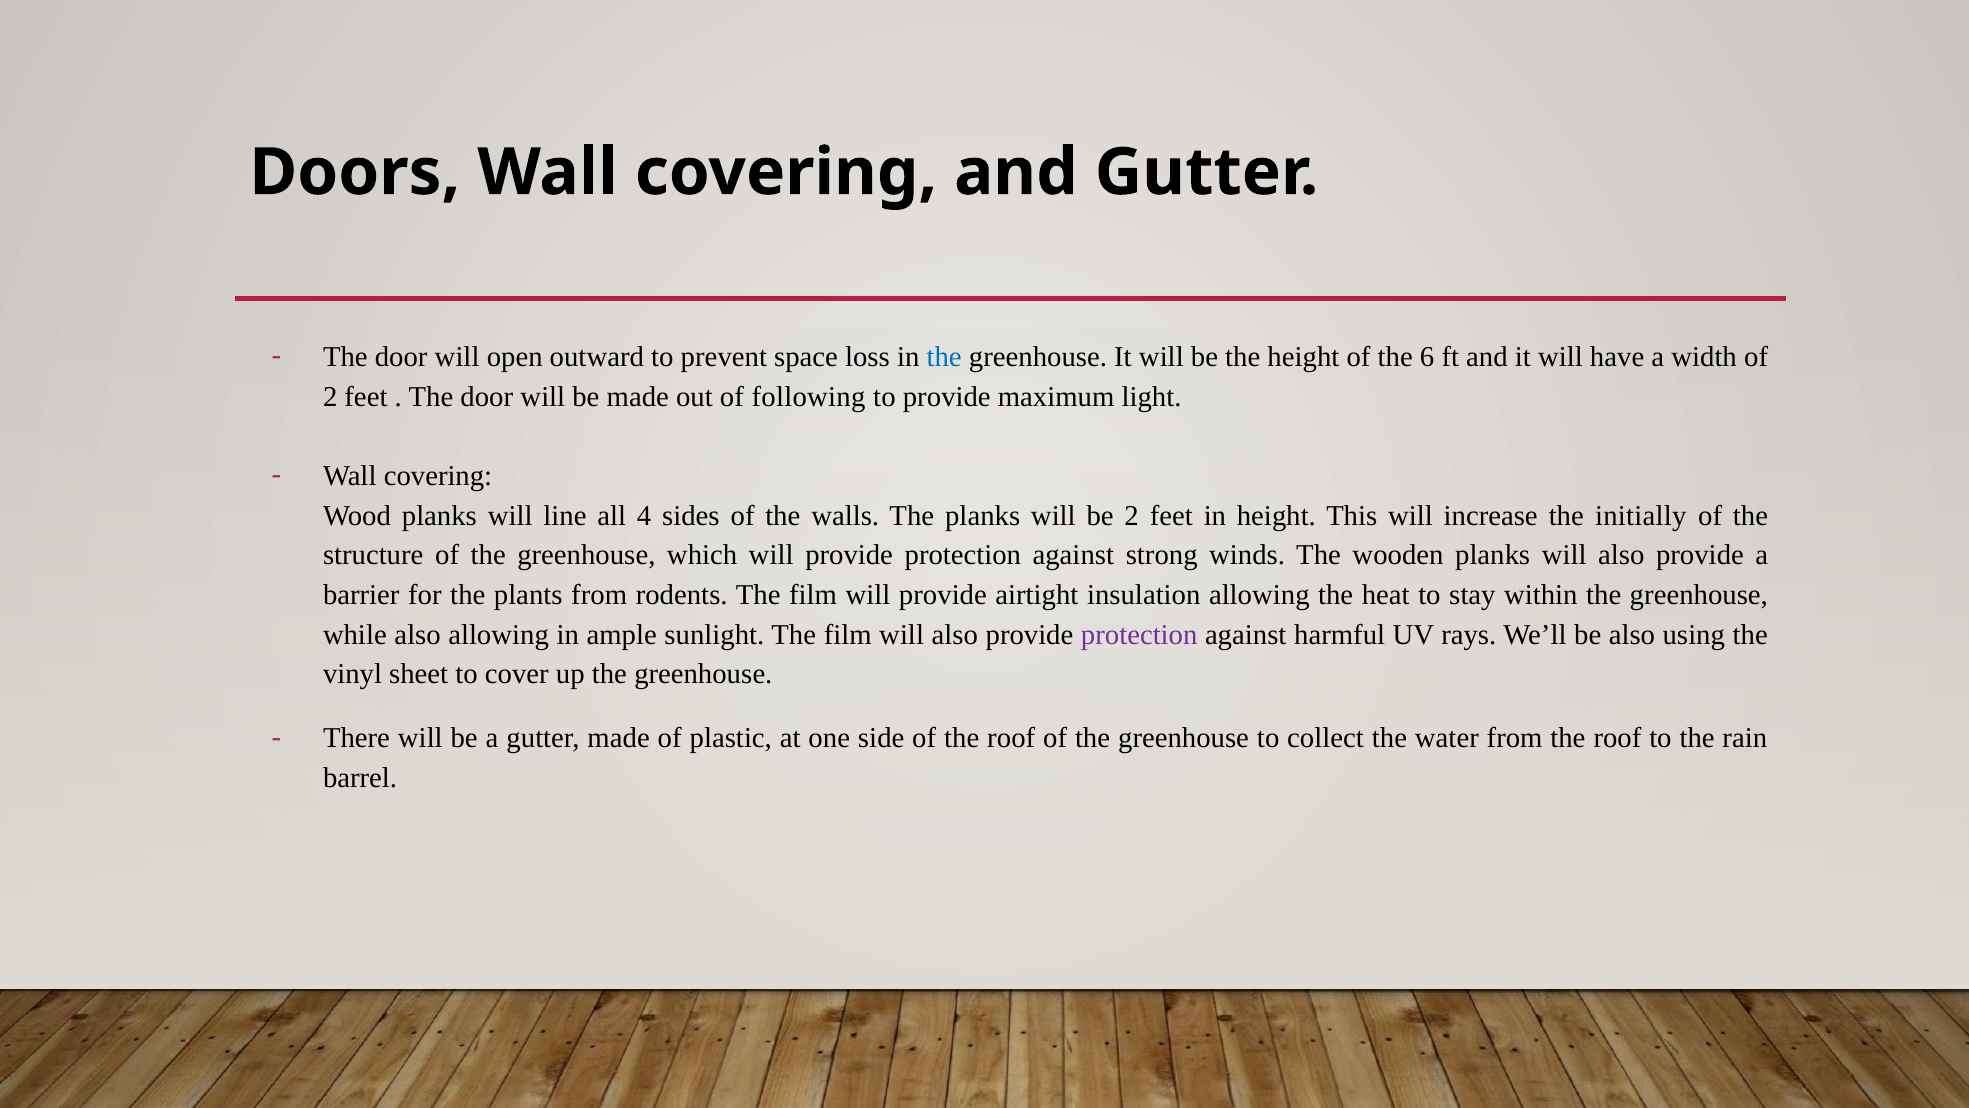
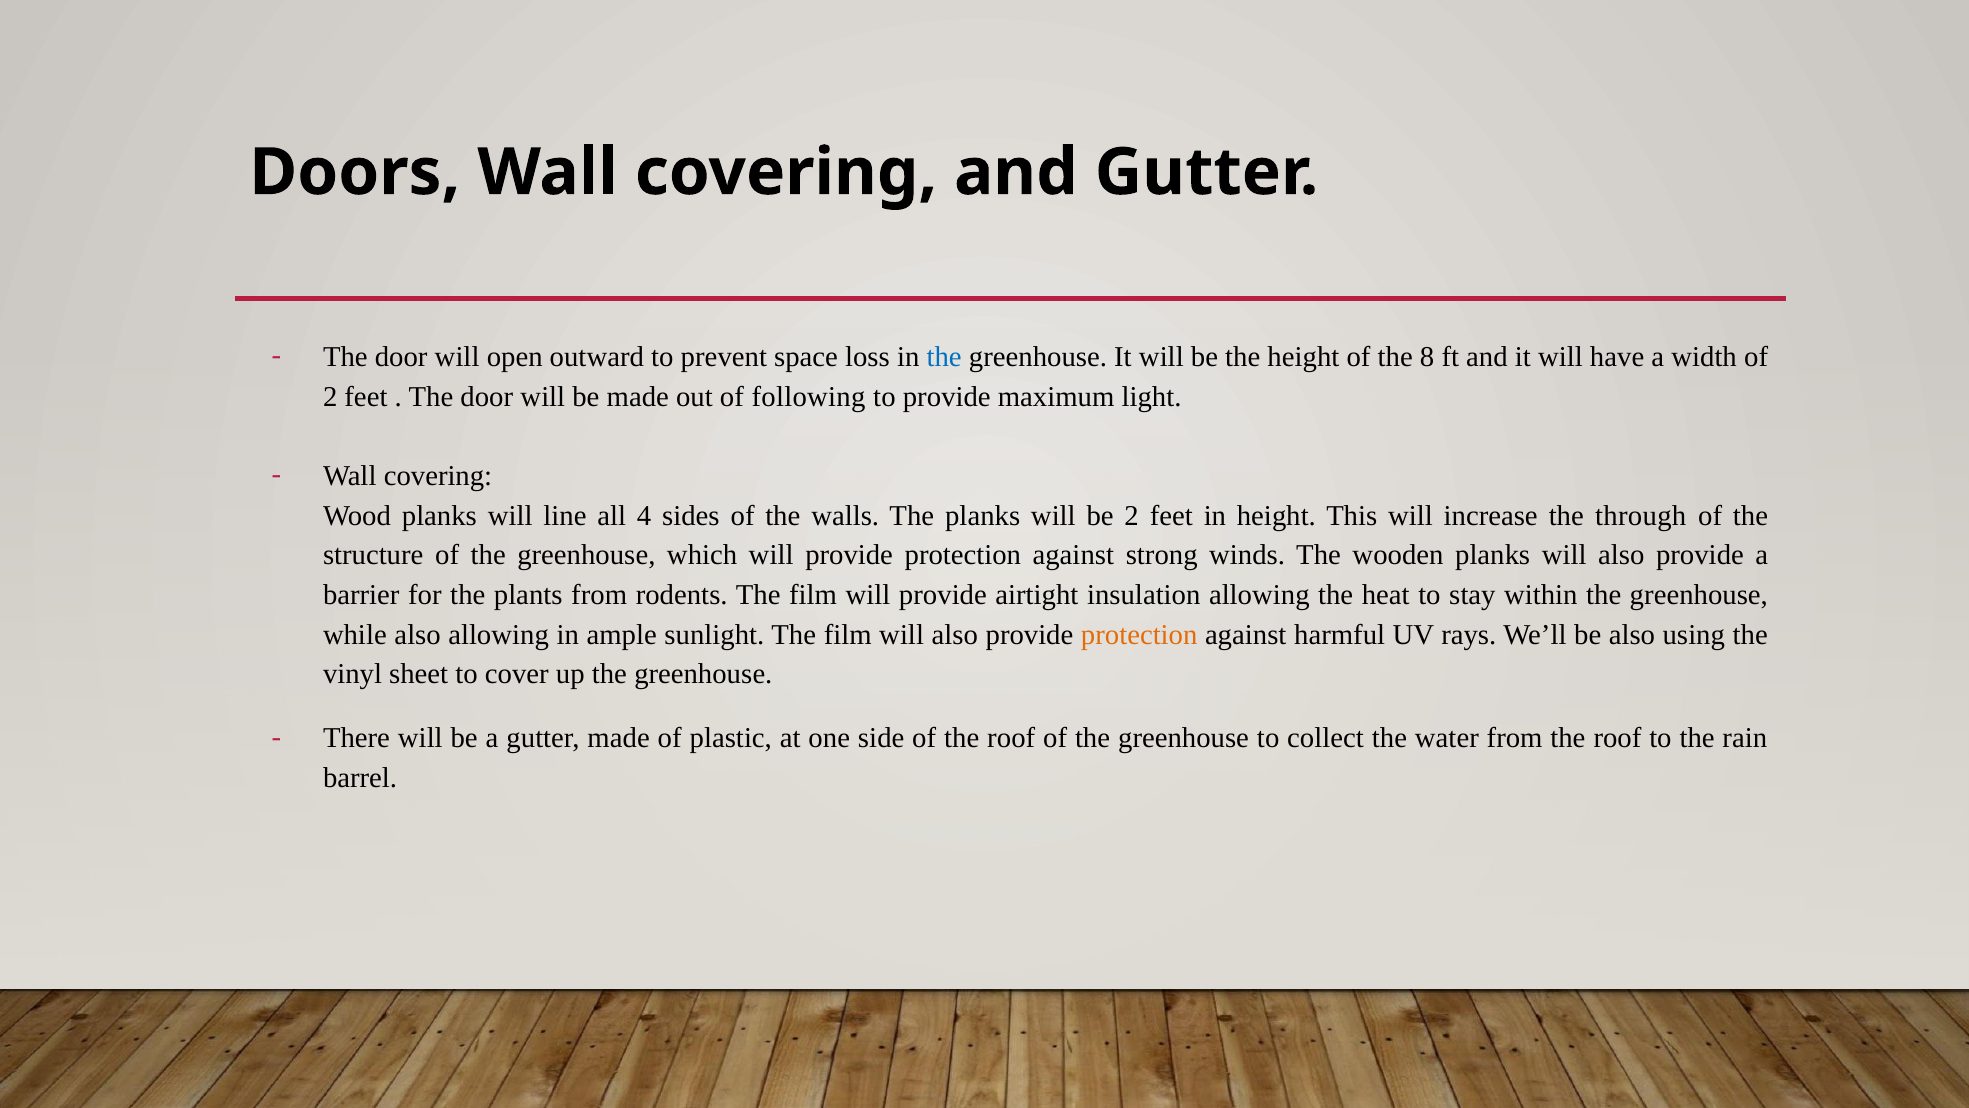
6: 6 -> 8 (1427, 357)
initially: initially -> through (1641, 516)
protection colour: purple -> orange (1139, 634)
